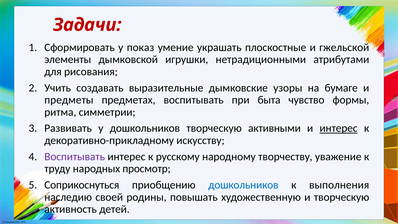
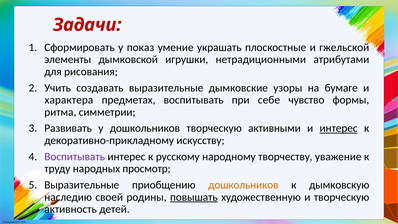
предметы: предметы -> характера (69, 100)
быта: быта -> себе (269, 100)
Соприкоснуться: Соприкоснуться -> Выразительные (82, 185)
дошкольников colour: blue -> orange (243, 185)
выполнения: выполнения -> дымковскую (339, 185)
повышать underline: none -> present (194, 197)
